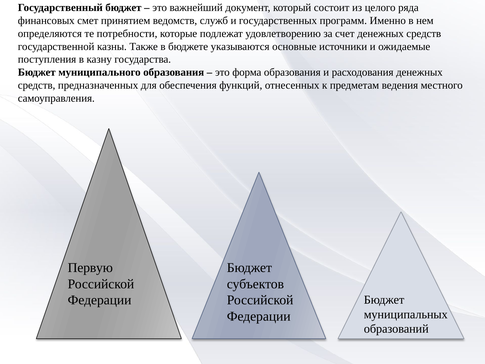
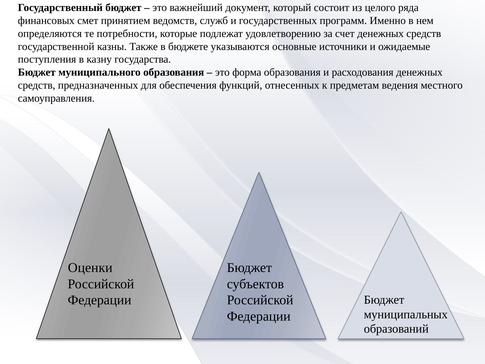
Первую: Первую -> Оценки (90, 268)
